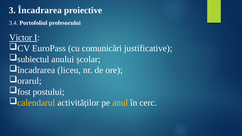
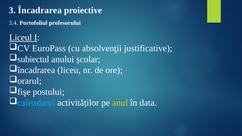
Victor: Victor -> Liceul (21, 37)
comunicări: comunicări -> absolvenţii (102, 48)
fost: fost -> fişe (24, 92)
calendarul colour: yellow -> light blue (36, 103)
cerc: cerc -> data (148, 103)
